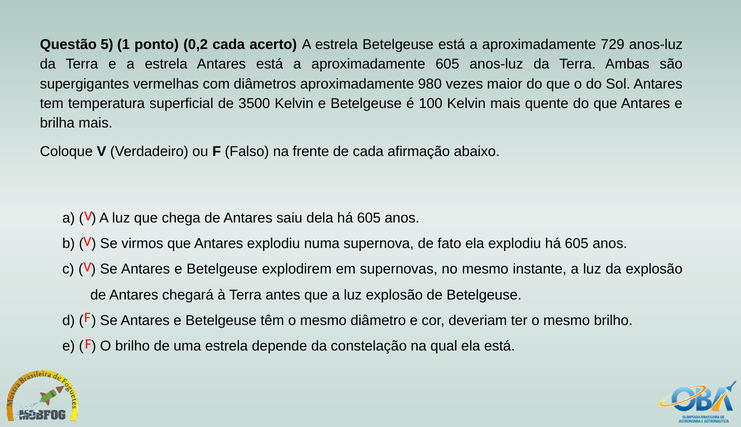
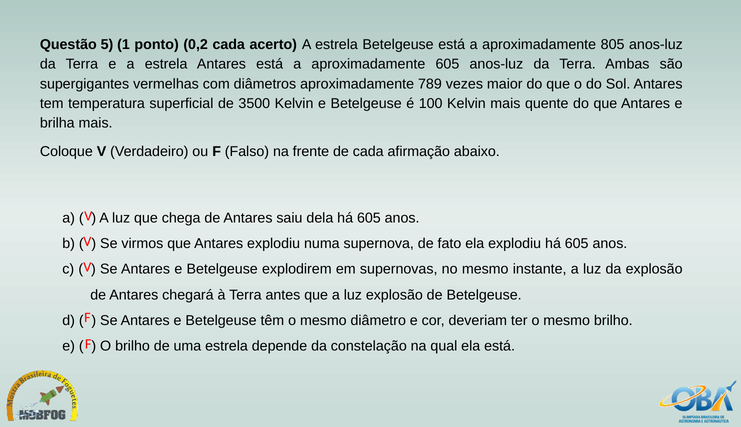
729: 729 -> 805 (613, 45)
980: 980 -> 789 (430, 84)
